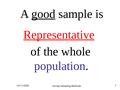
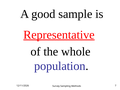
good underline: present -> none (43, 14)
